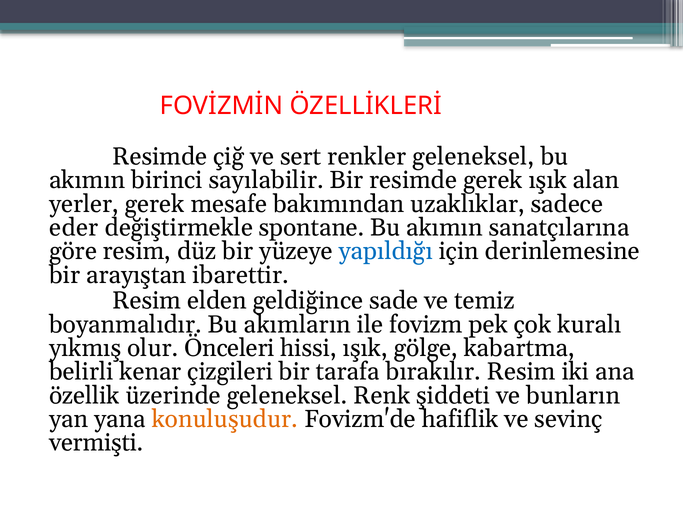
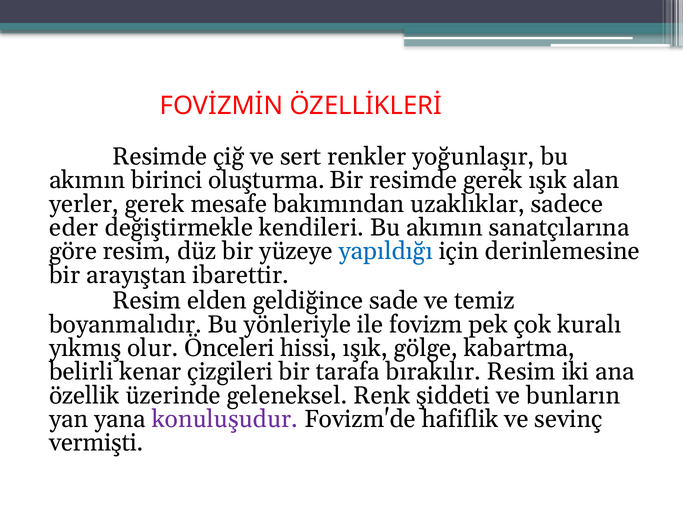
renkler geleneksel: geleneksel -> yoğunlaşır (473, 157)
sayılabilir: sayılabilir -> oluşturma (266, 180)
spontane: spontane -> kendileri (311, 228)
akımların: akımların -> yönleriyle (298, 325)
konuluşudur colour: orange -> purple (225, 419)
